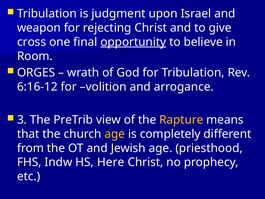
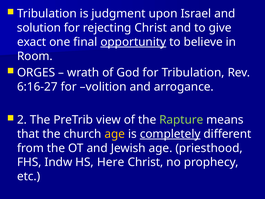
weapon: weapon -> solution (39, 28)
cross: cross -> exact (32, 42)
6:16-12: 6:16-12 -> 6:16-27 (37, 87)
3: 3 -> 2 (22, 120)
Rapture colour: yellow -> light green (181, 120)
completely underline: none -> present (170, 134)
